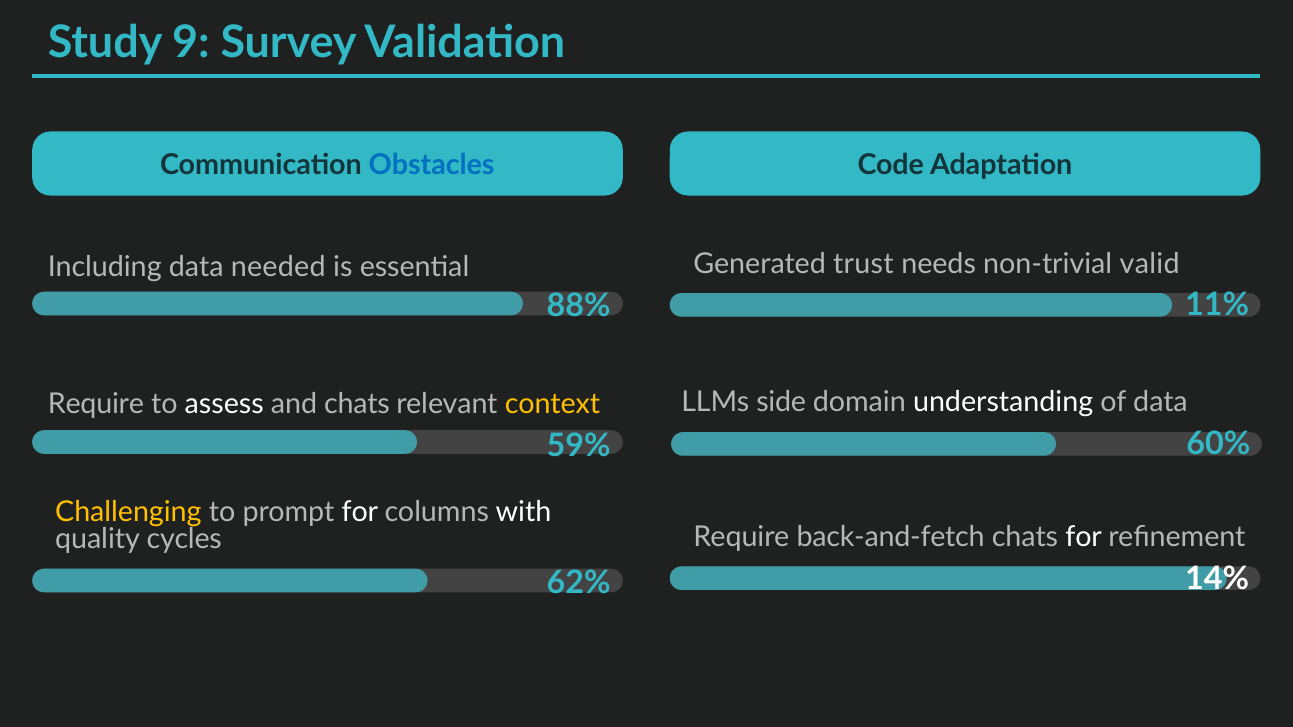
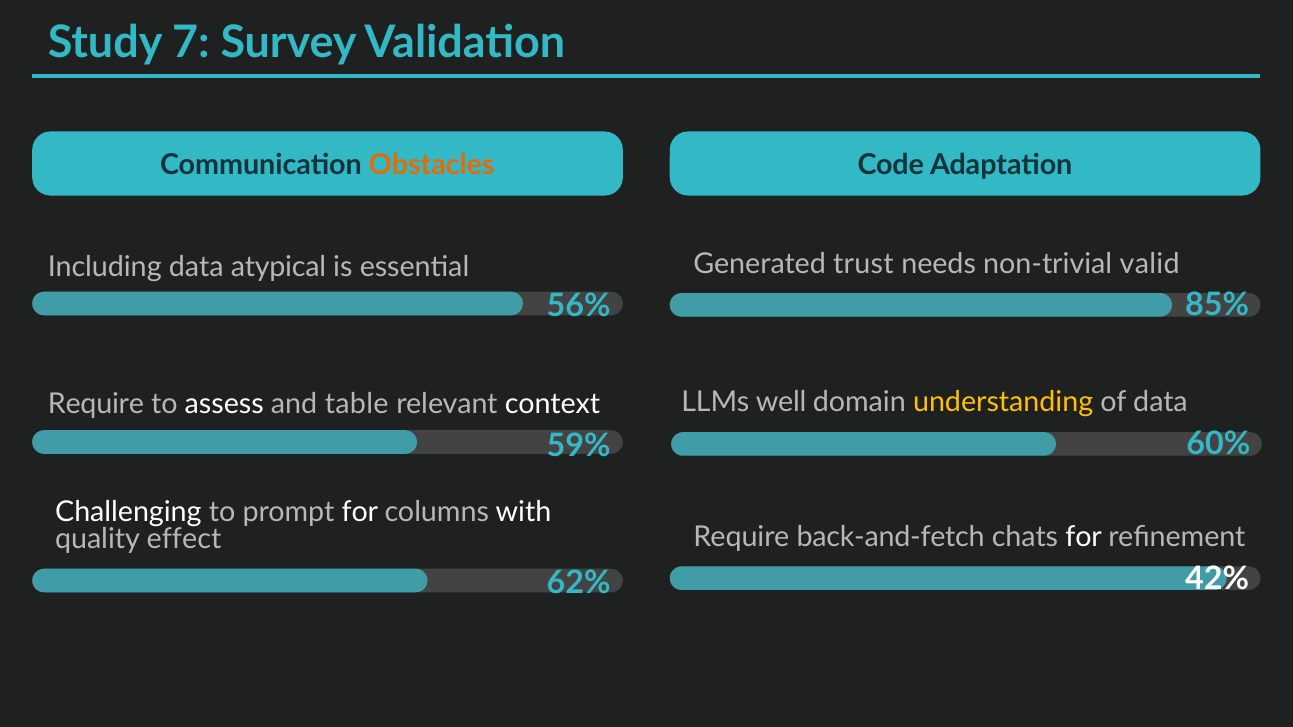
9: 9 -> 7 (191, 43)
Obstacles colour: blue -> orange (432, 166)
needed: needed -> atypical (278, 267)
11%: 11% -> 85% (1217, 305)
88%: 88% -> 56% (579, 306)
side: side -> well (781, 403)
understanding colour: white -> yellow (1003, 403)
and chats: chats -> table (357, 404)
context colour: yellow -> white (552, 404)
Challenging colour: yellow -> white (128, 512)
cycles: cycles -> effect (184, 540)
14%: 14% -> 42% (1217, 579)
